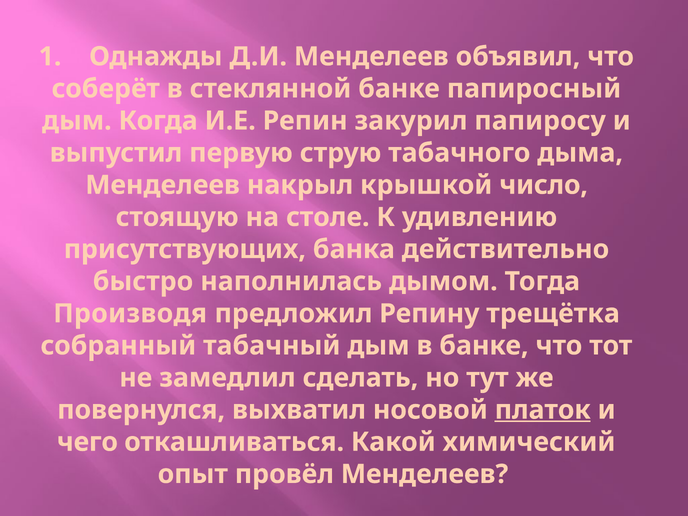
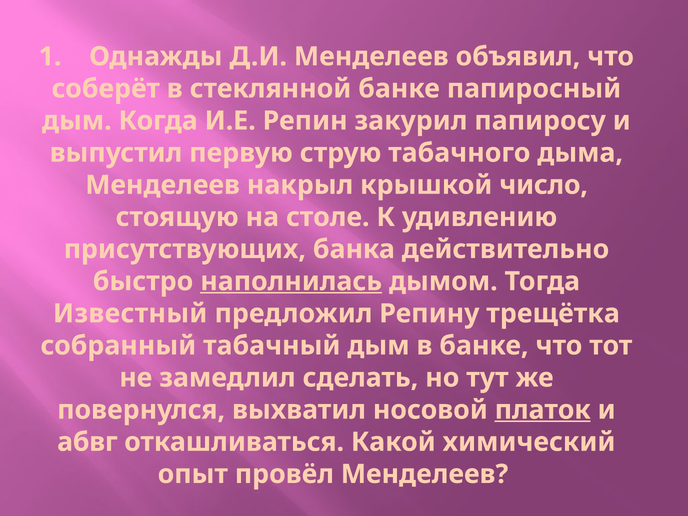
наполнилась underline: none -> present (291, 281)
Производя: Производя -> Известный (130, 314)
чего: чего -> абвг (87, 442)
